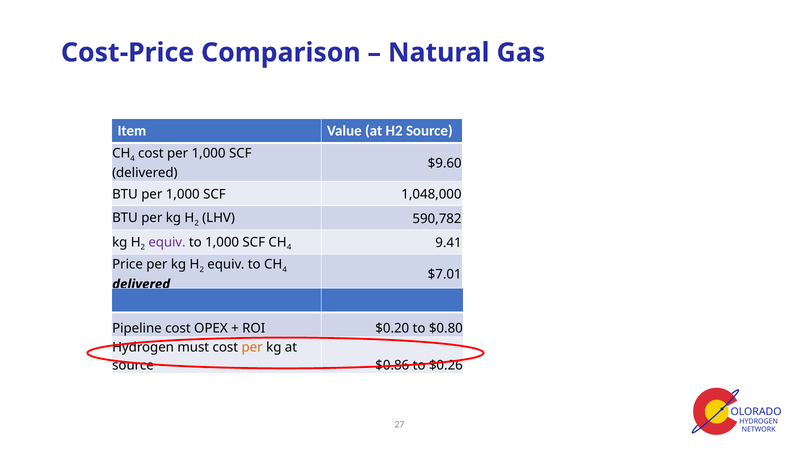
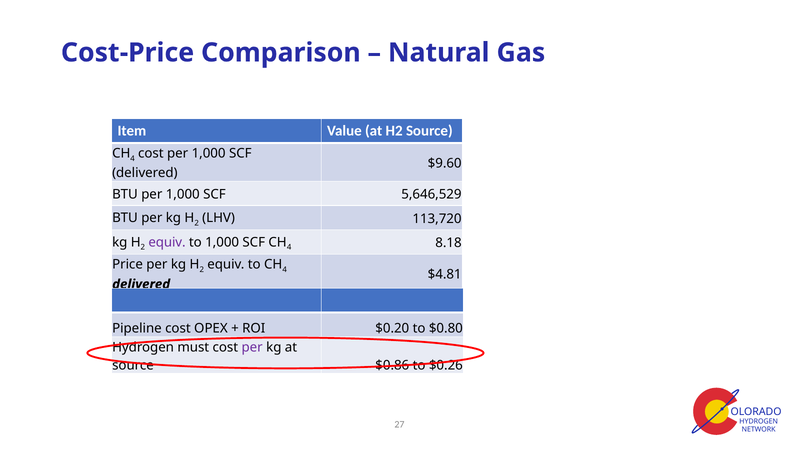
1,048,000: 1,048,000 -> 5,646,529 (431, 195)
590,782: 590,782 -> 113,720 (437, 219)
9.41: 9.41 -> 8.18 (448, 243)
$7.01: $7.01 -> $4.81 (445, 275)
per colour: orange -> purple (252, 348)
